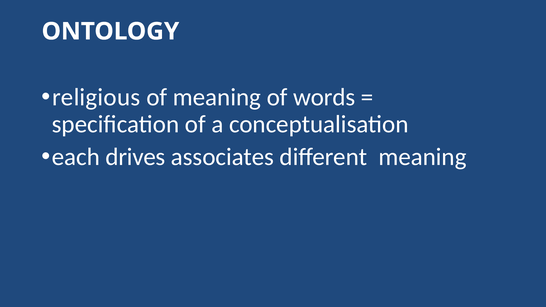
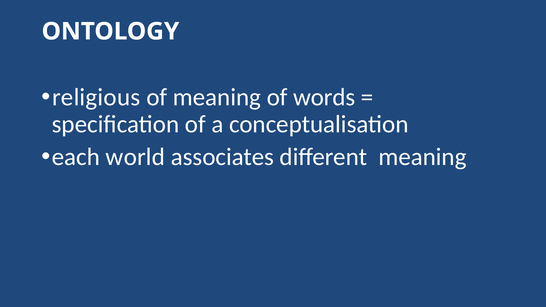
drives: drives -> world (135, 157)
